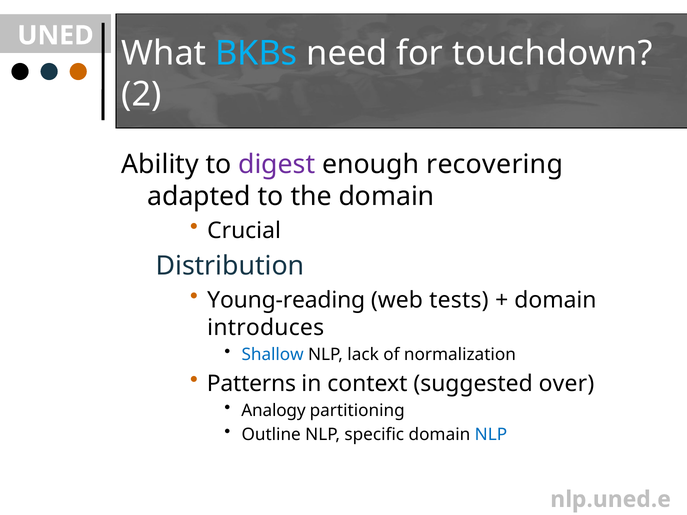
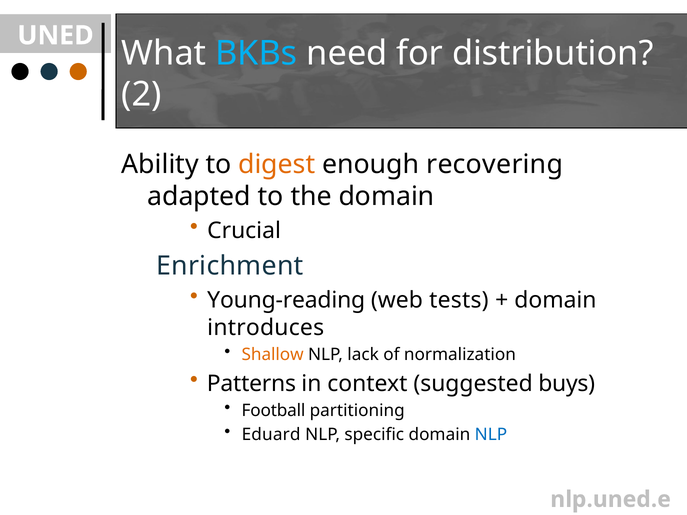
touchdown: touchdown -> distribution (553, 53)
digest colour: purple -> orange (277, 164)
Distribution: Distribution -> Enrichment (230, 266)
Shallow colour: blue -> orange (273, 355)
over: over -> buys (567, 384)
Analogy: Analogy -> Football (273, 411)
Outline: Outline -> Eduard (271, 435)
